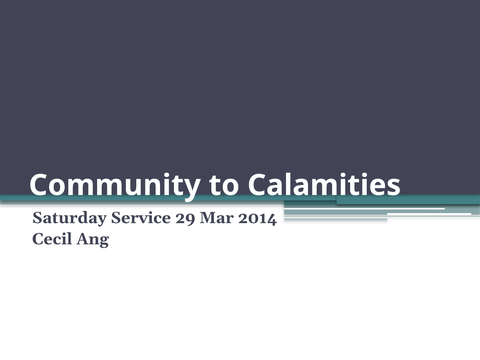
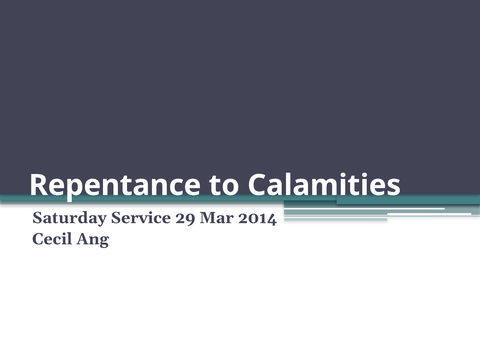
Community: Community -> Repentance (115, 185)
